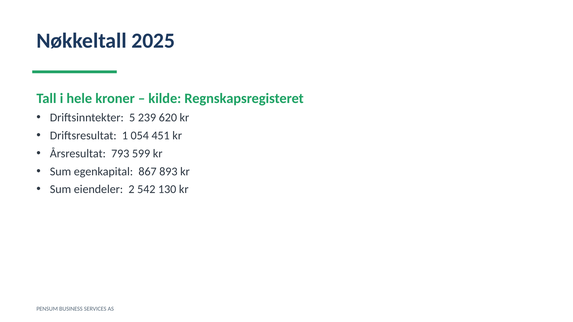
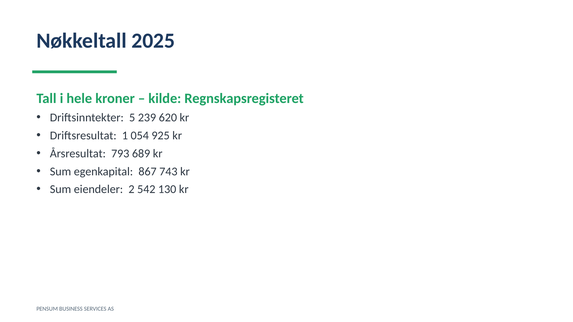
451: 451 -> 925 (161, 136)
599: 599 -> 689 (141, 154)
893: 893 -> 743 (168, 172)
